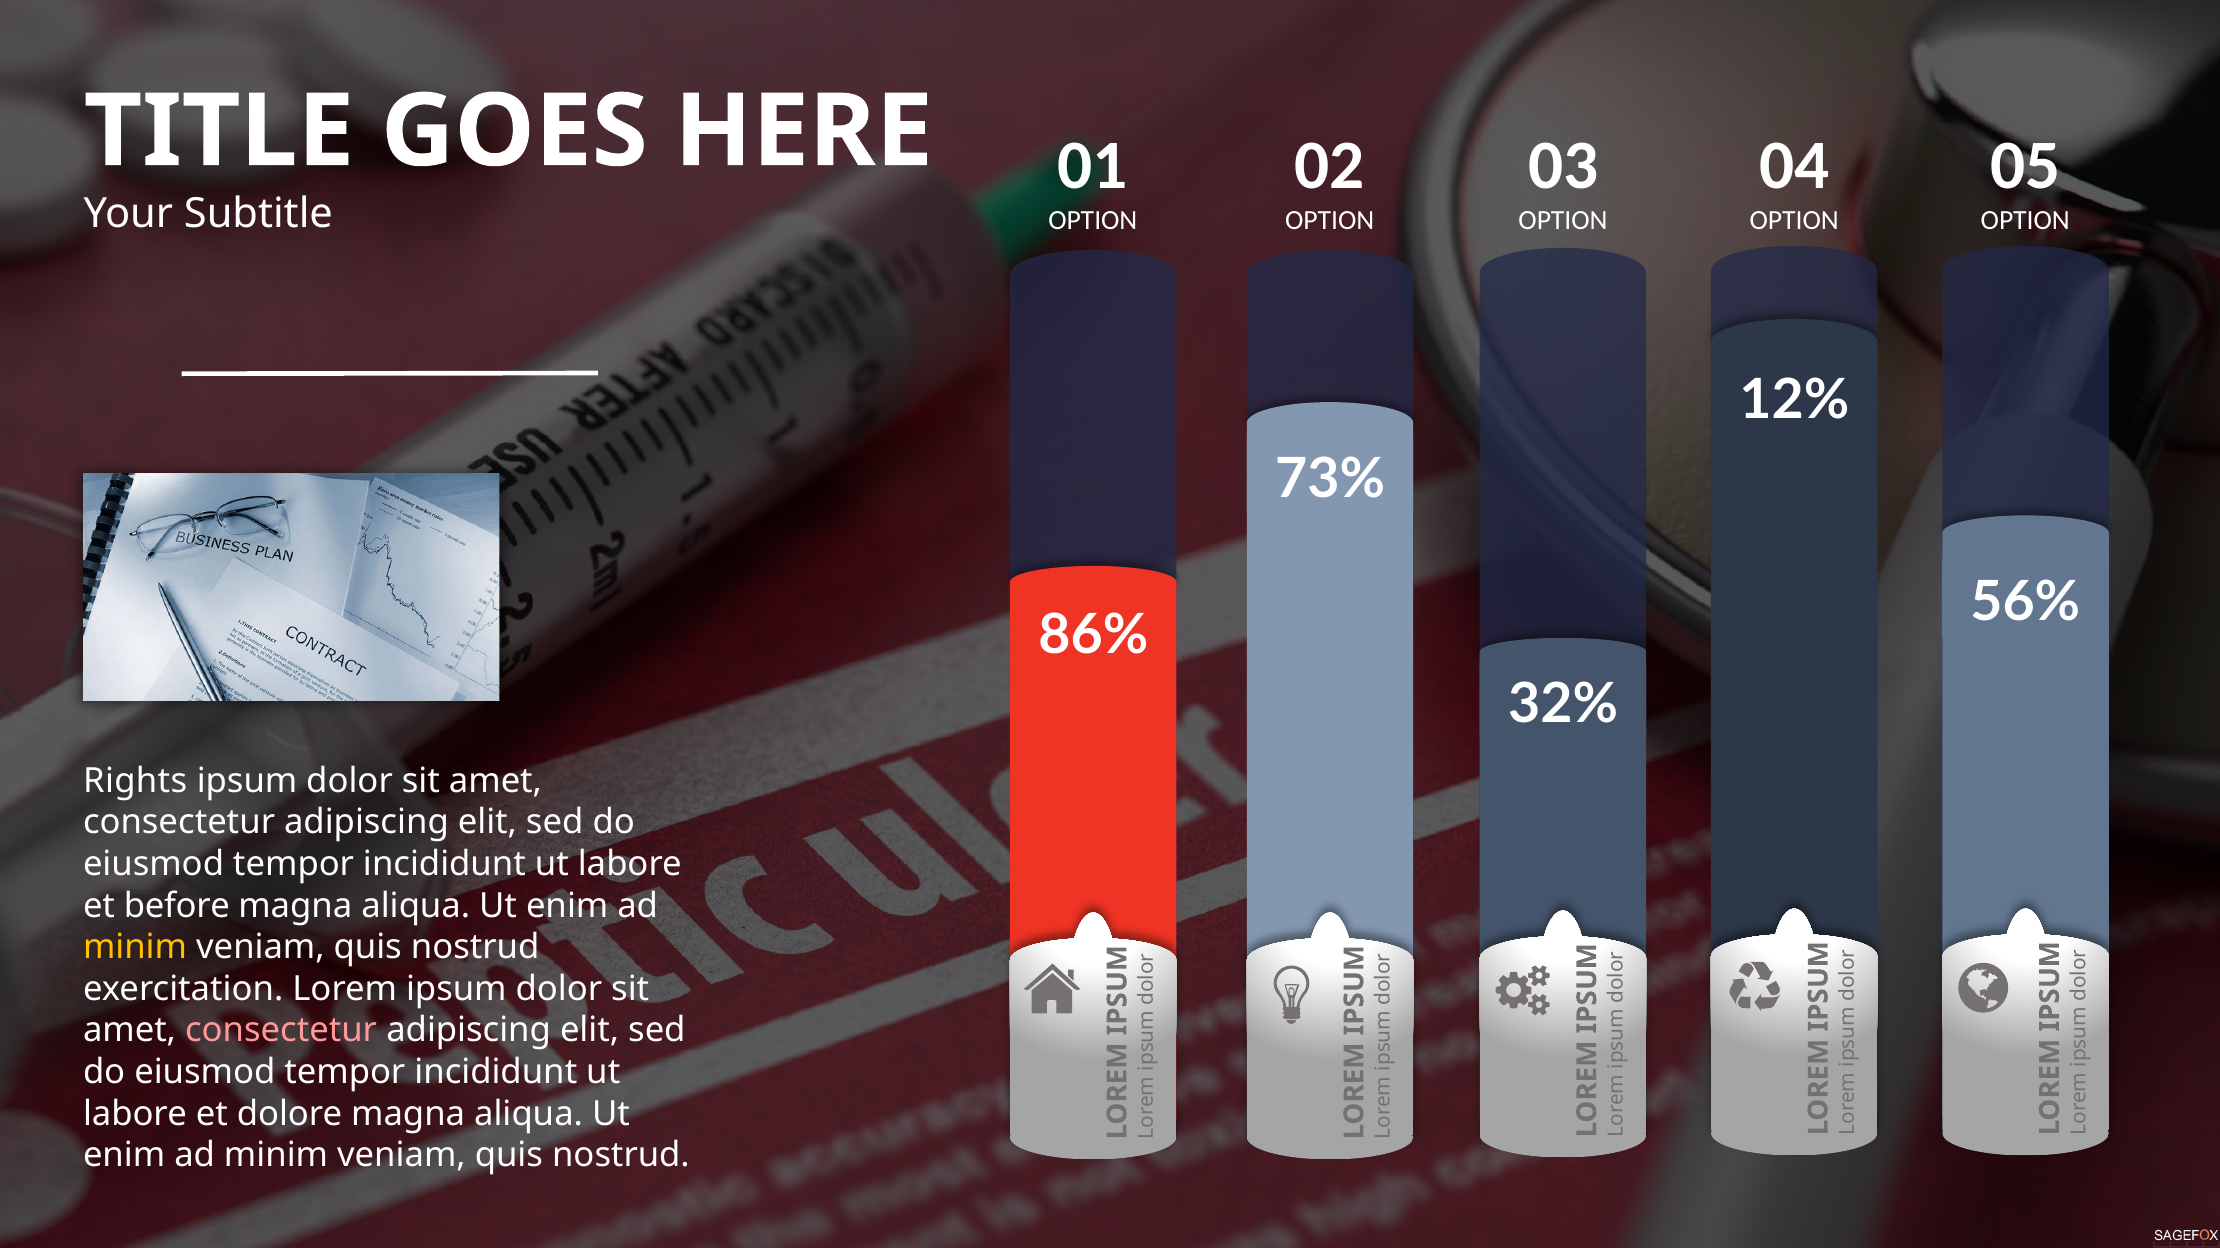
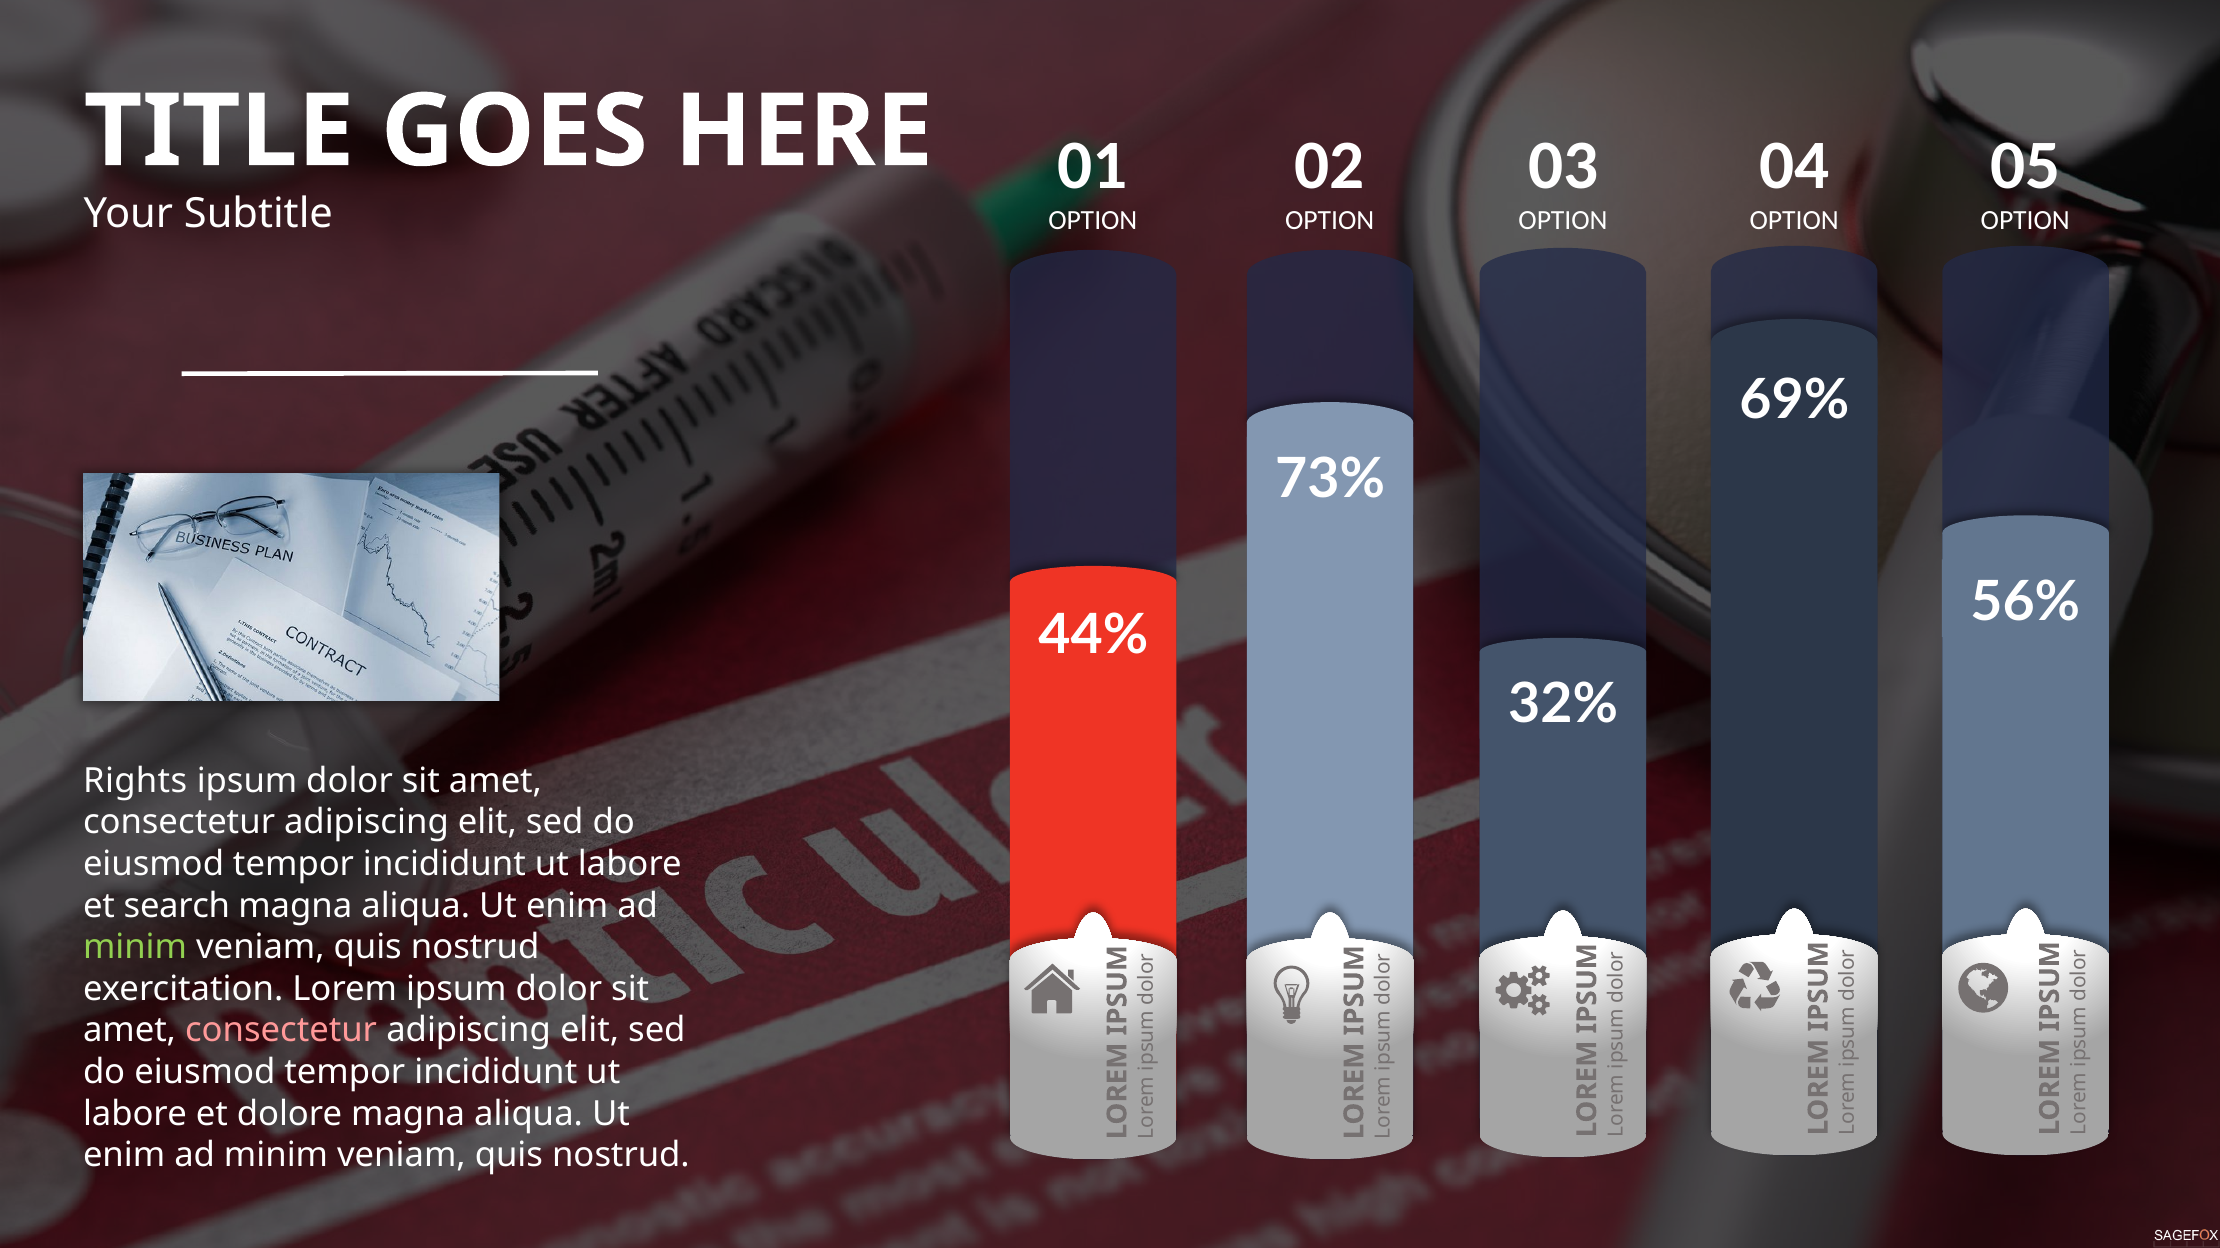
12%: 12% -> 69% (1794, 401)
86%: 86% -> 44% (1093, 636)
before: before -> search (177, 906)
minim colour: yellow -> light green (135, 948)
